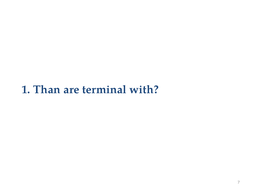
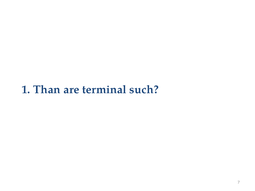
with: with -> such (144, 90)
